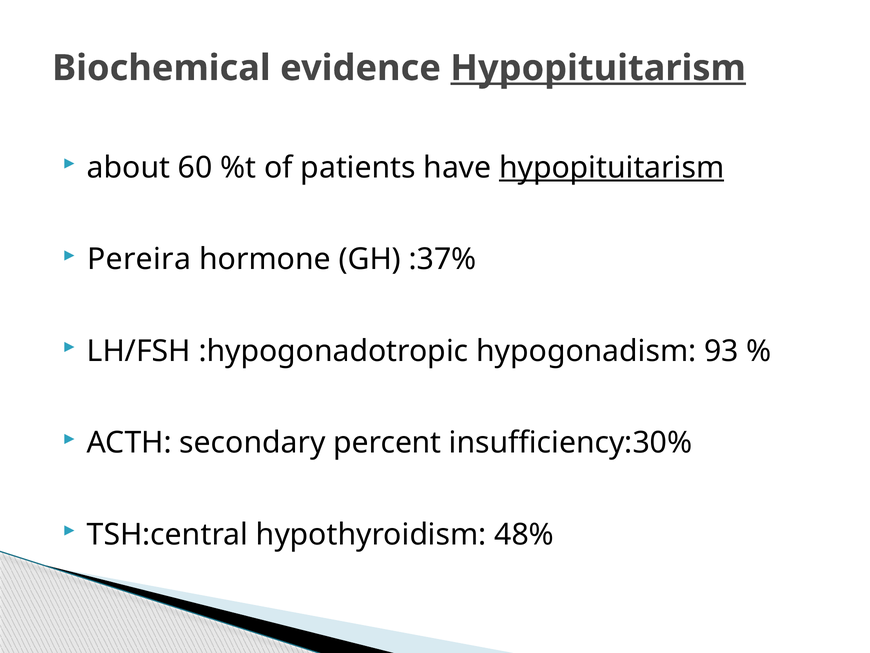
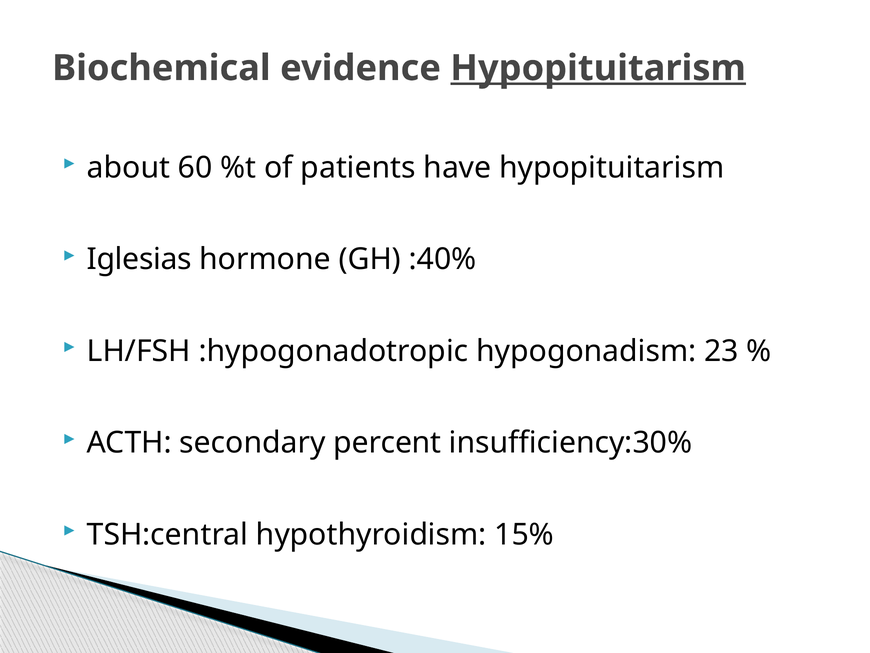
hypopituitarism underline: present -> none (612, 167)
Pereira: Pereira -> Iglesias (139, 259)
:37%: :37% -> :40% (443, 259)
93: 93 -> 23 (721, 351)
48%: 48% -> 15% (524, 534)
